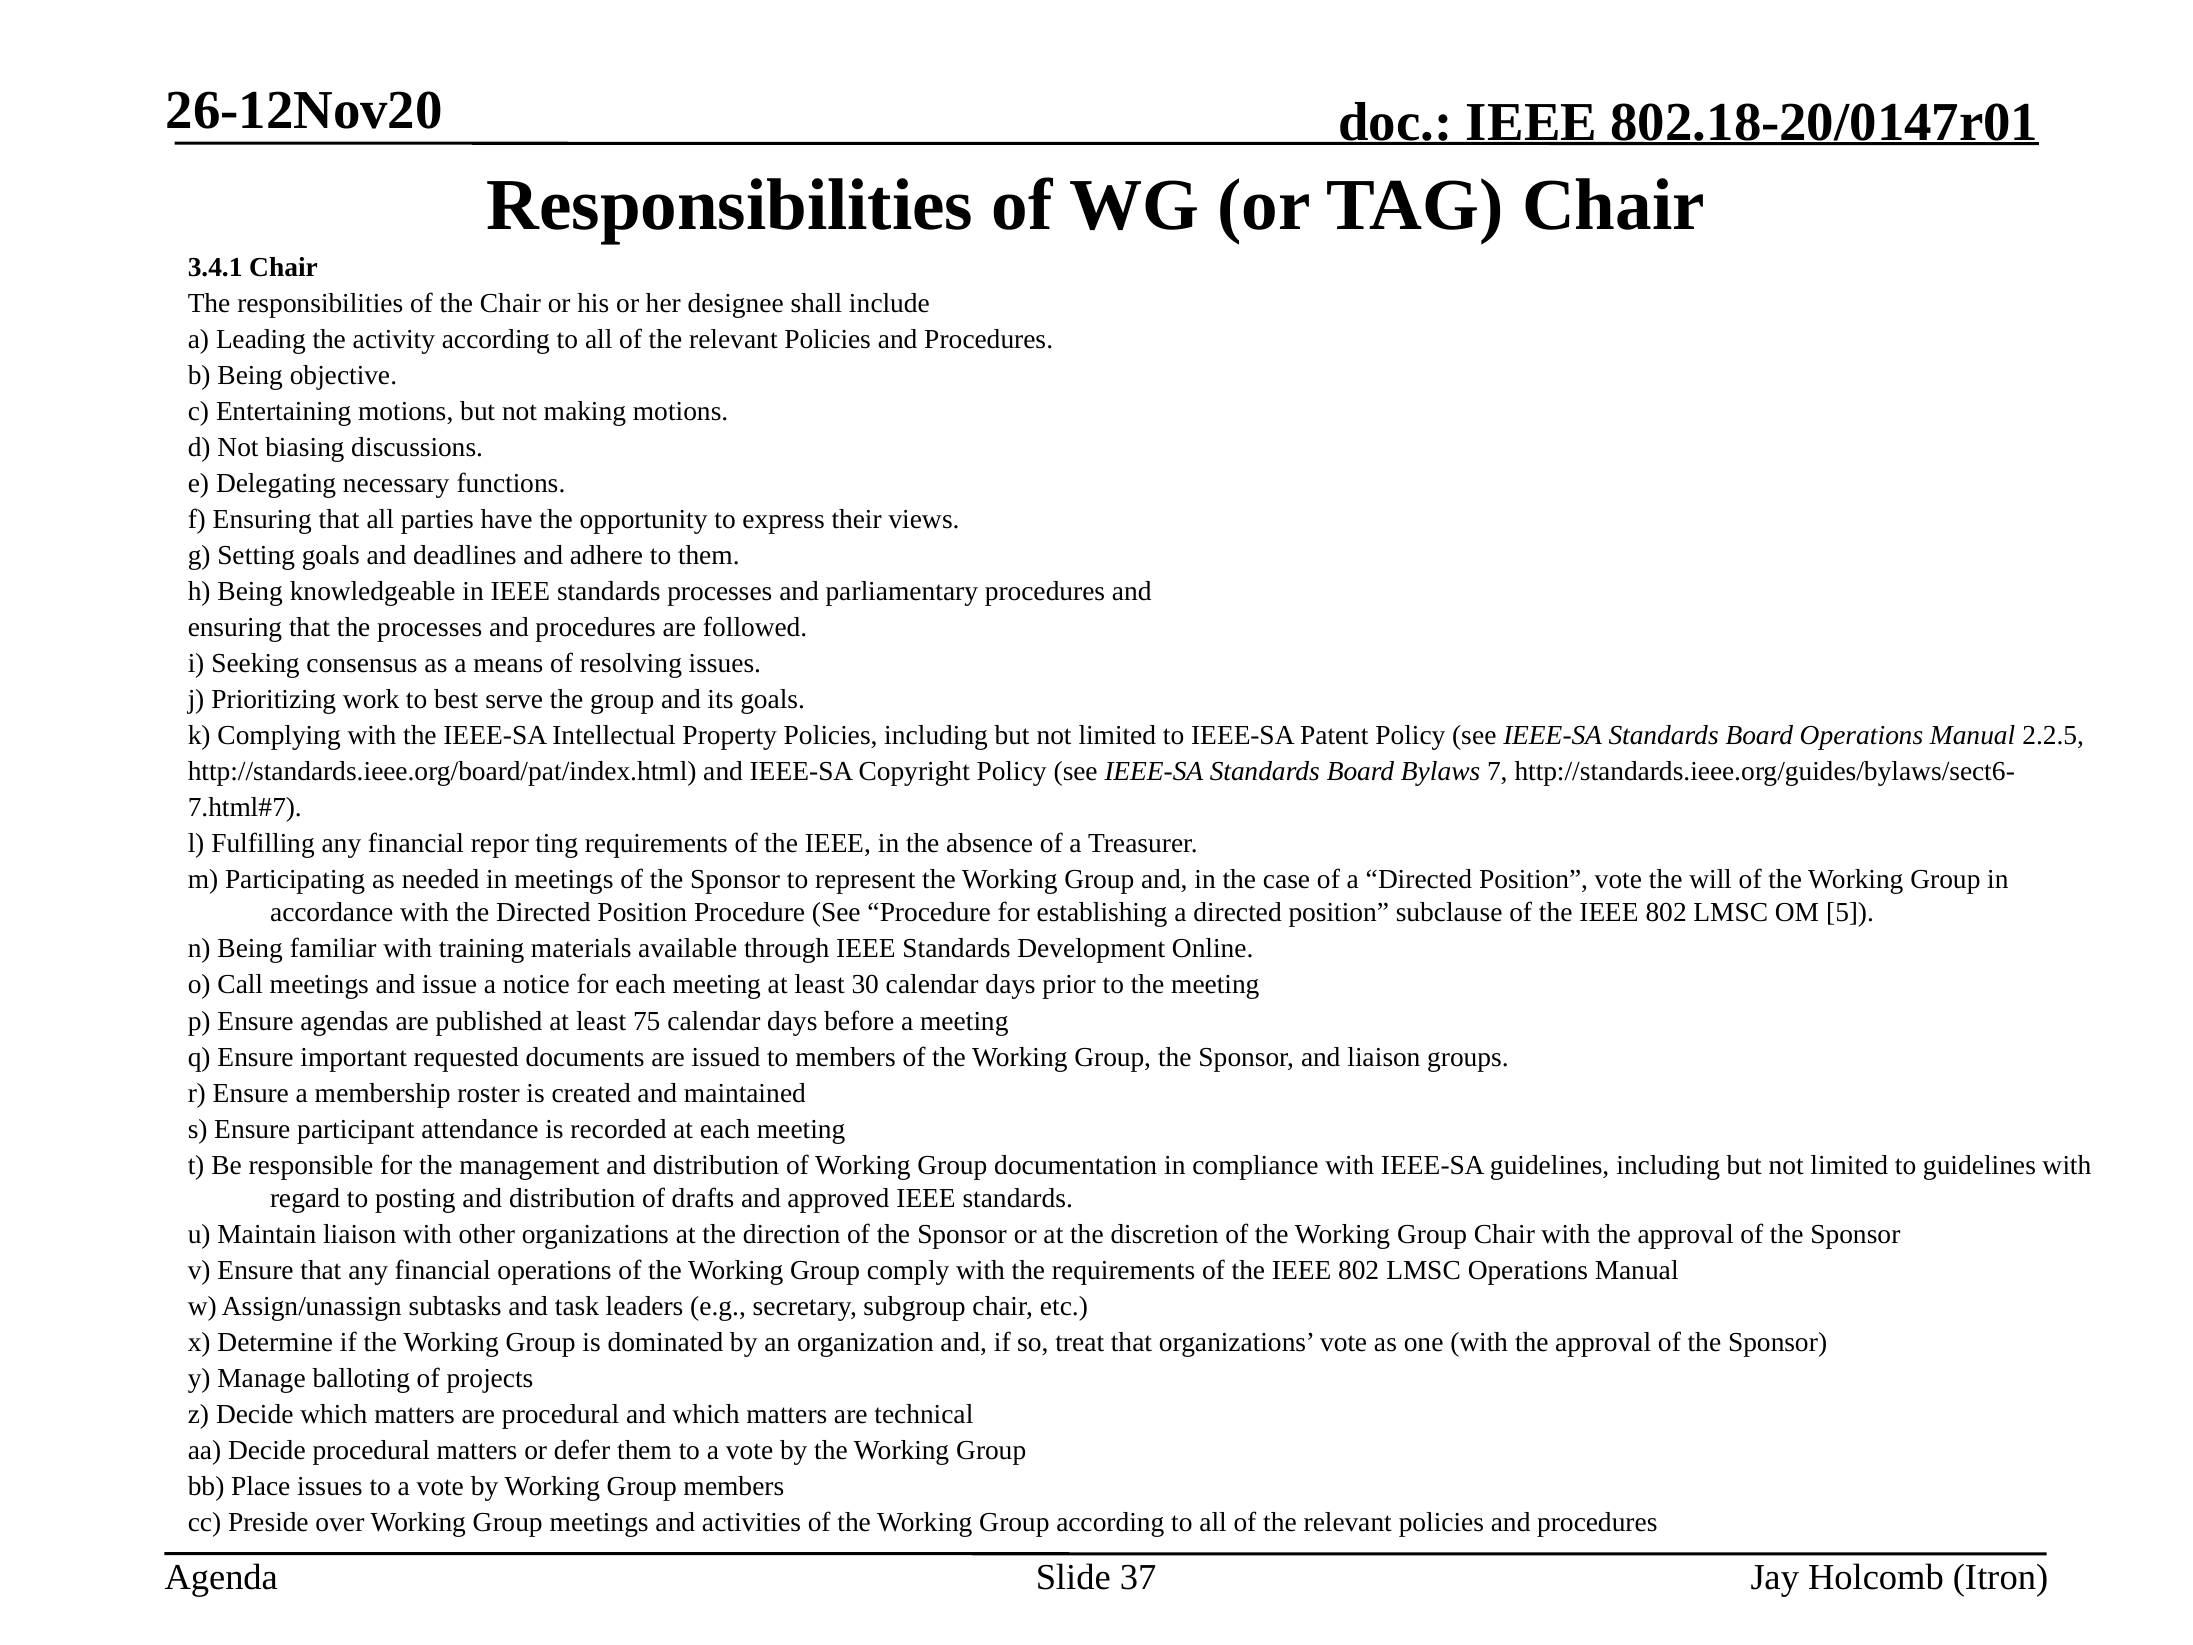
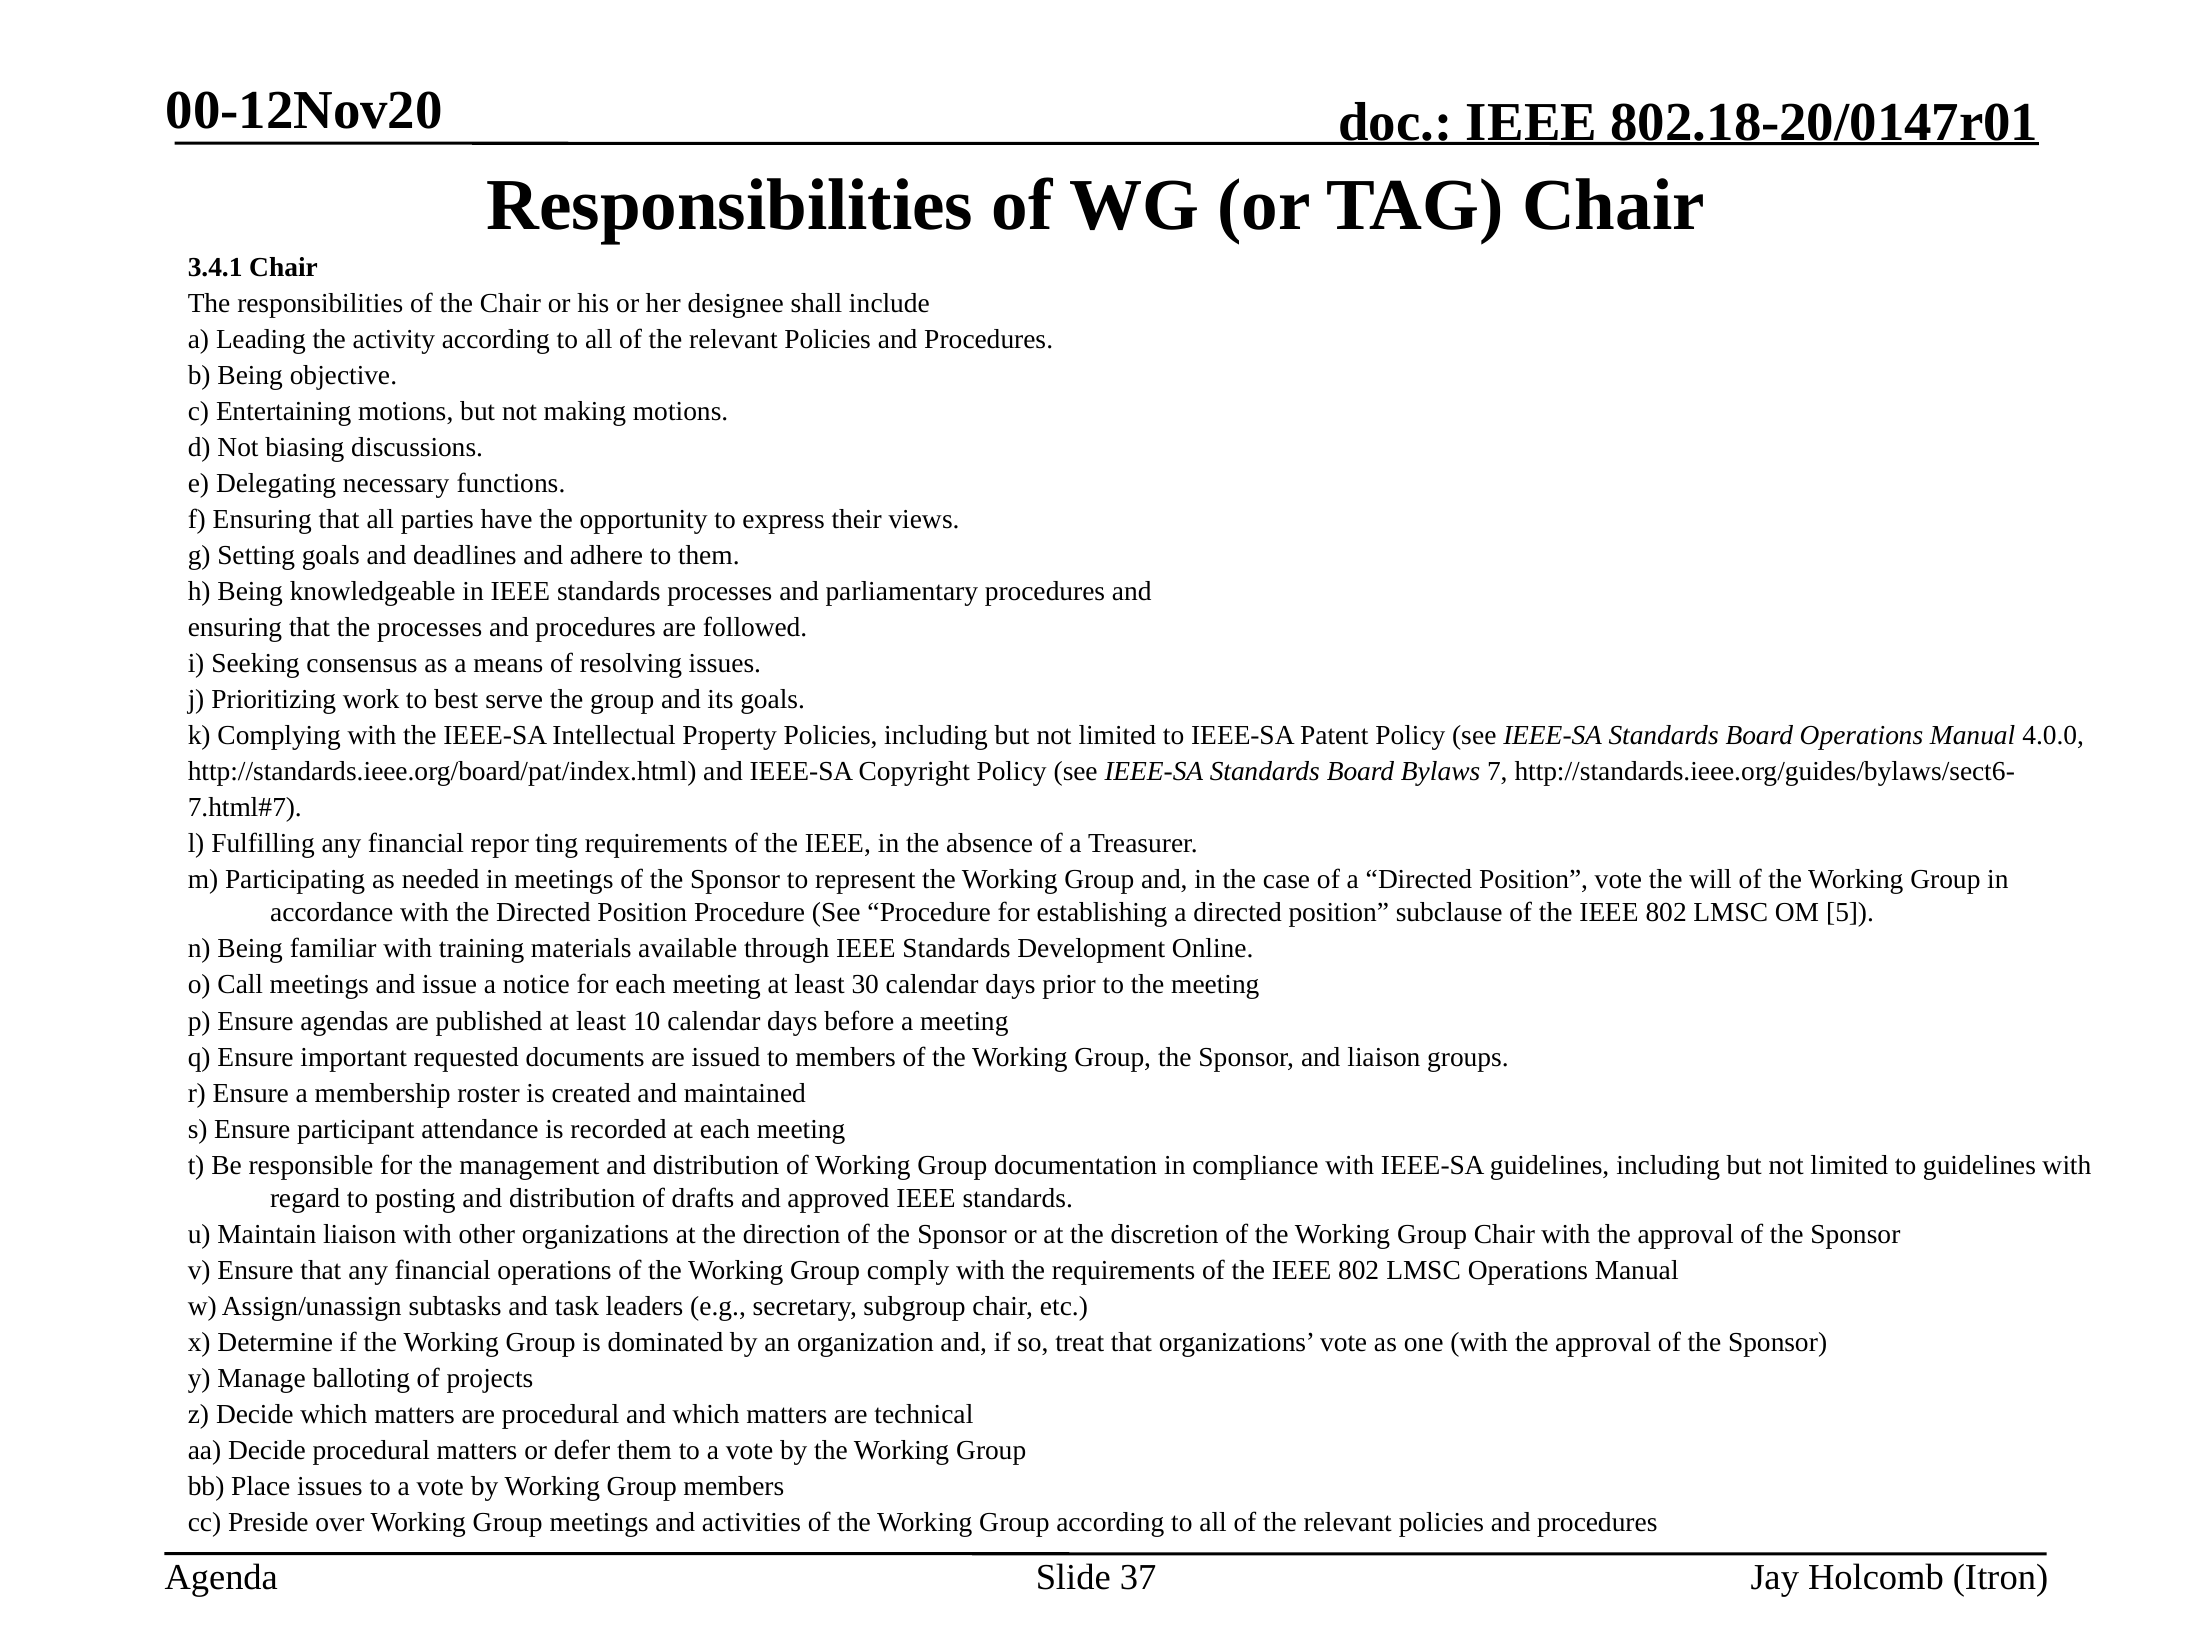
26-12Nov20: 26-12Nov20 -> 00-12Nov20 (304, 110)
2.2.5: 2.2.5 -> 4.0.0 (2053, 736)
75: 75 -> 10 (647, 1021)
